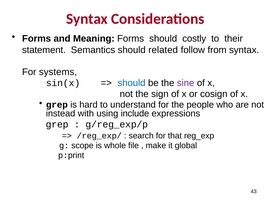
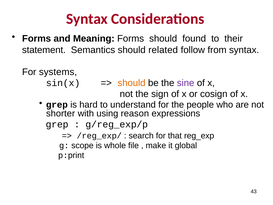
costly: costly -> found (194, 39)
should colour: blue -> orange (132, 83)
instead: instead -> shorter (61, 113)
include: include -> reason (135, 113)
